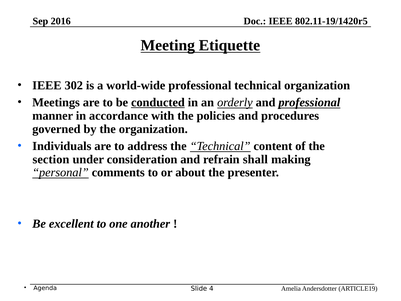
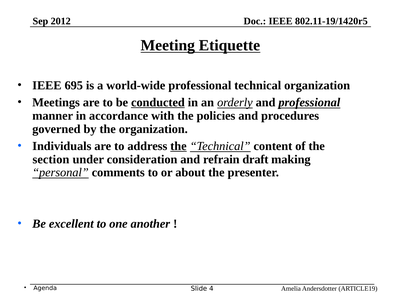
2016: 2016 -> 2012 (61, 21)
302: 302 -> 695 (74, 85)
the underline: none -> present (178, 146)
shall: shall -> draft (255, 159)
